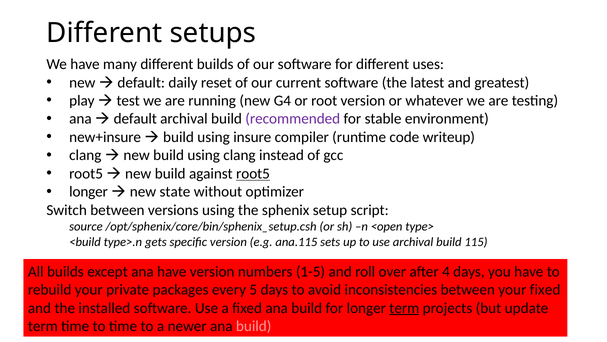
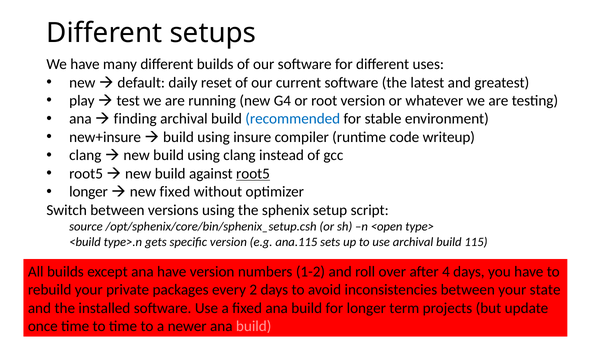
default: default -> finding (135, 119)
recommended colour: purple -> blue (293, 119)
new state: state -> fixed (175, 192)
1-5: 1-5 -> 1-2 (310, 271)
5: 5 -> 2 (253, 289)
your fixed: fixed -> state (545, 289)
term underline: present -> none (404, 308)
term: term -> once (43, 326)
